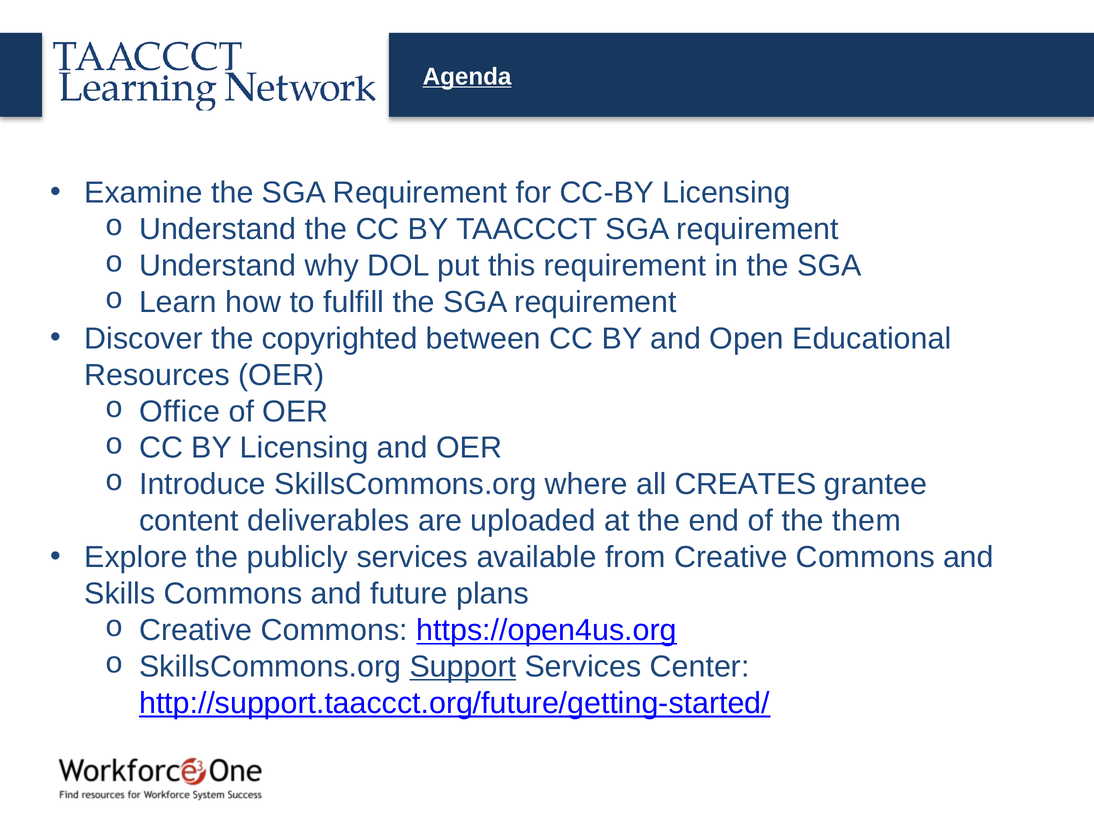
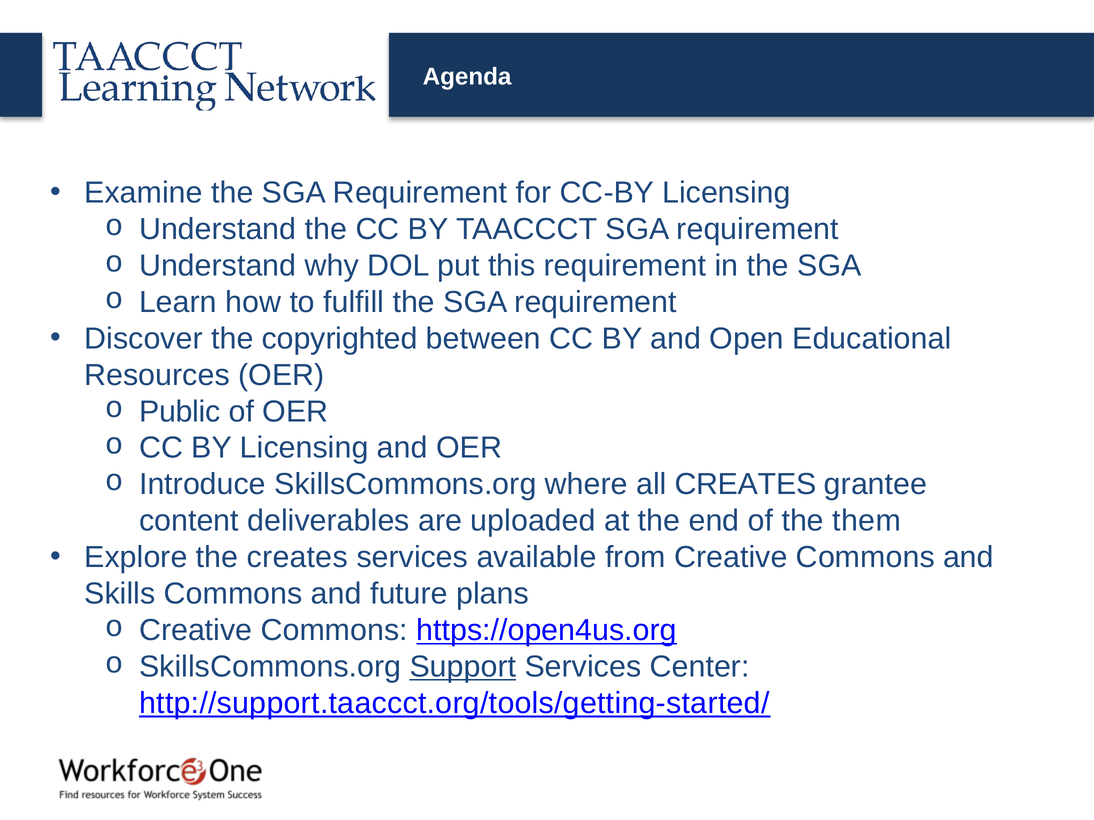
Agenda underline: present -> none (467, 77)
Office: Office -> Public (180, 412)
the publicly: publicly -> creates (297, 558)
http://support.taaccct.org/future/getting-started/: http://support.taaccct.org/future/getting-started/ -> http://support.taaccct.org/tools/getting-started/ (454, 704)
